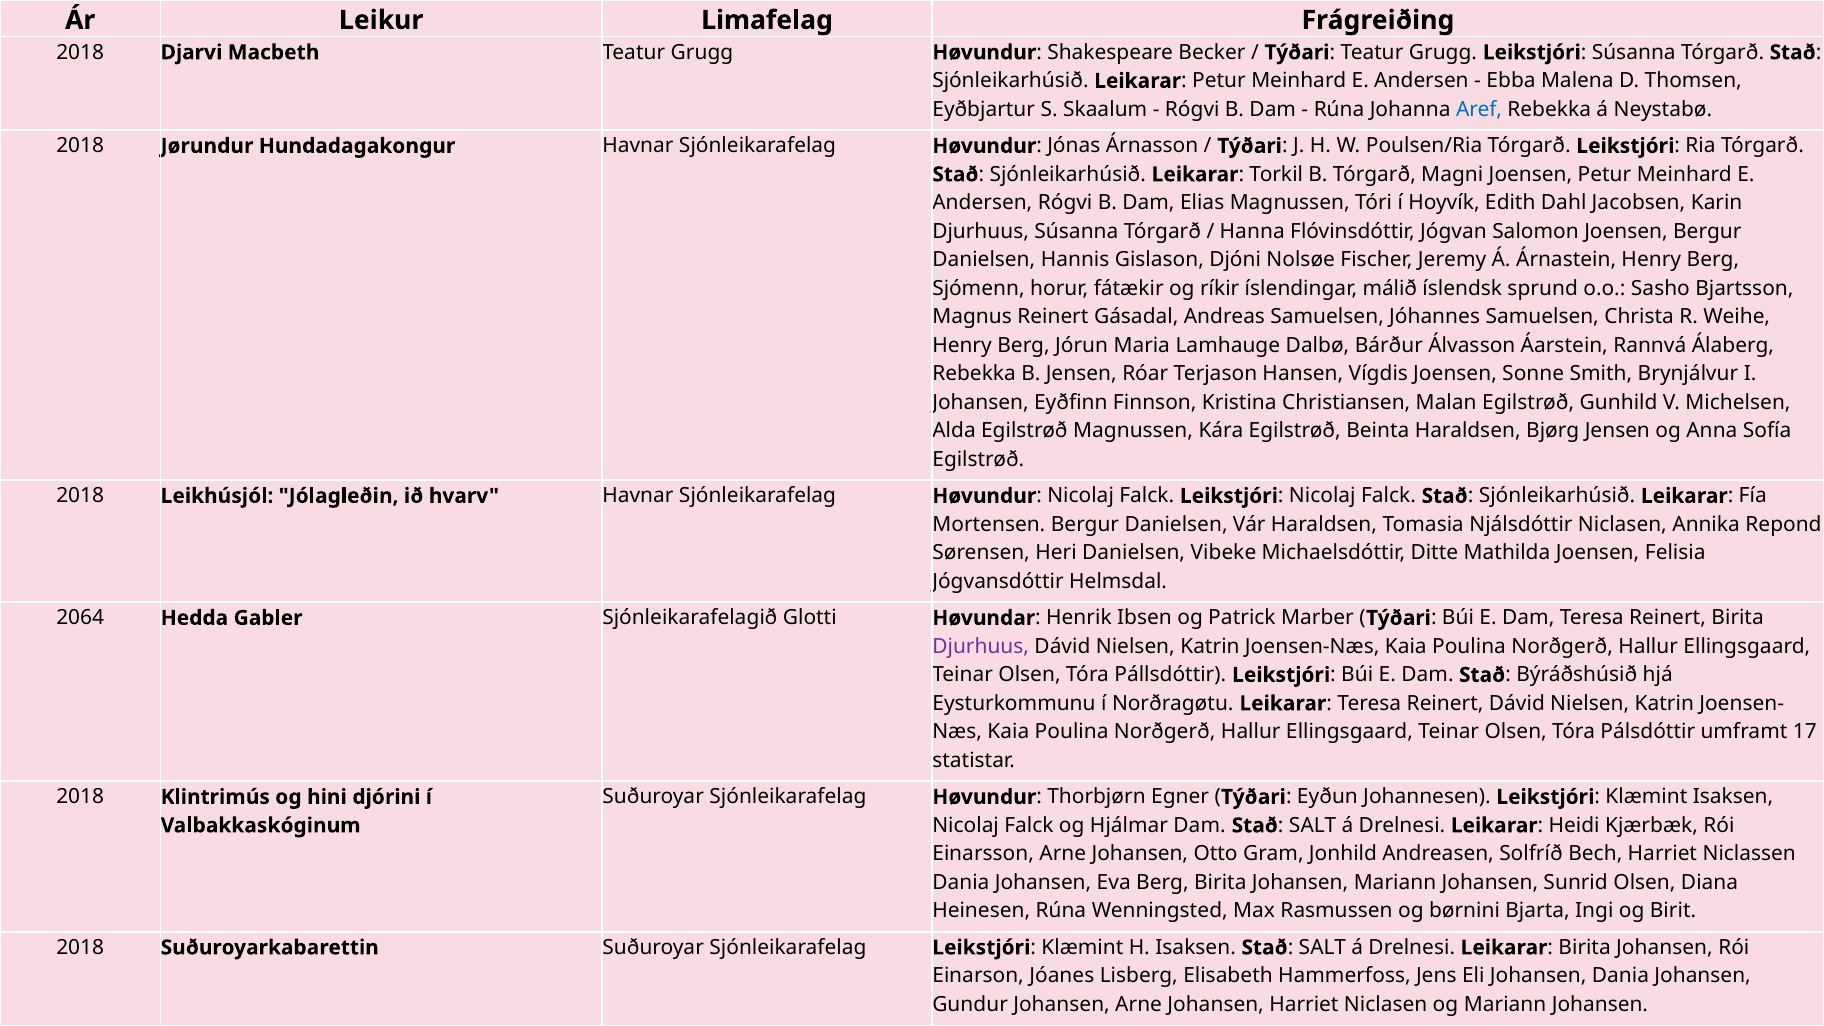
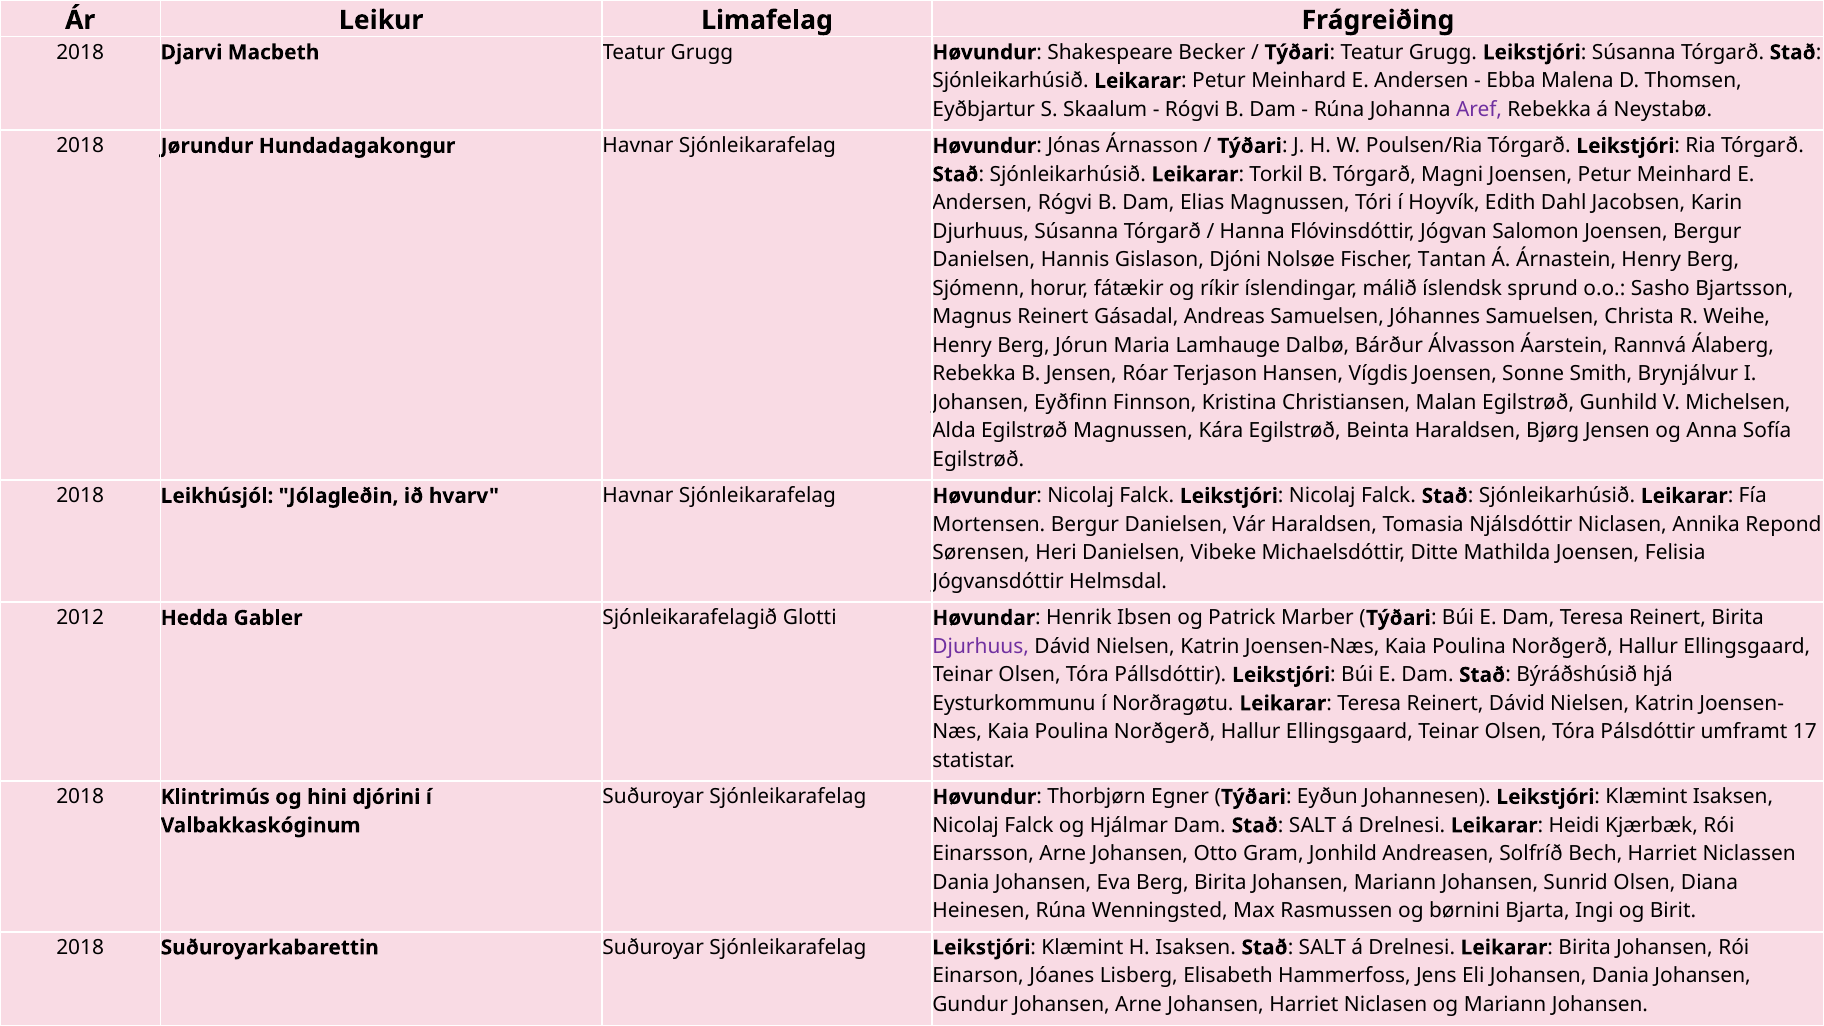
Aref colour: blue -> purple (1479, 109)
Jeremy: Jeremy -> Tantan (1452, 260)
2064: 2064 -> 2012 (80, 618)
